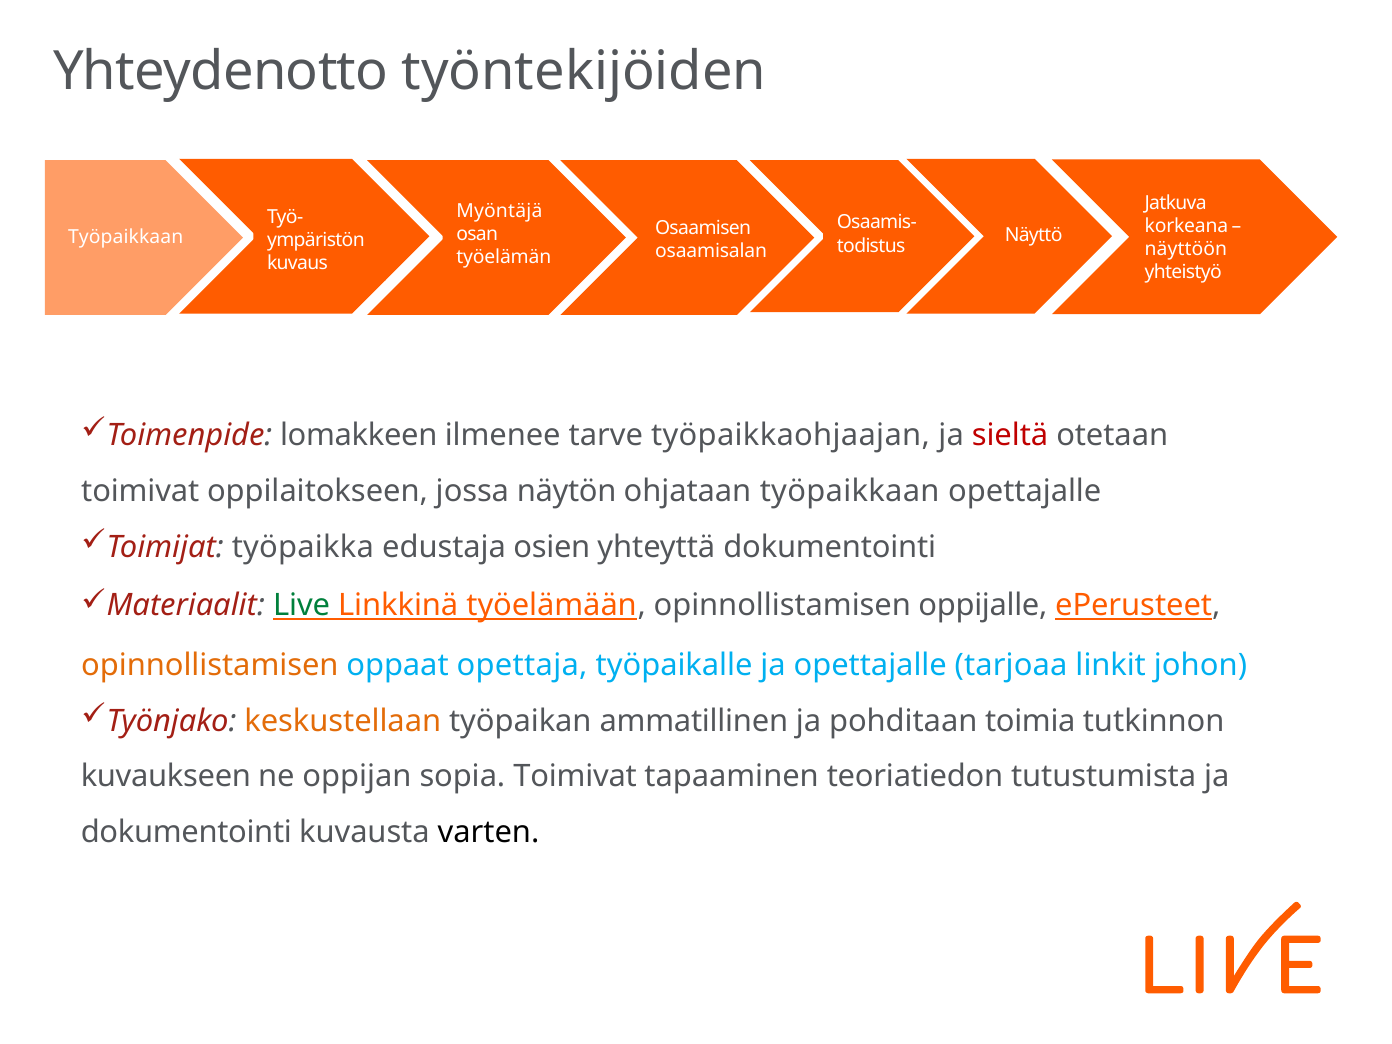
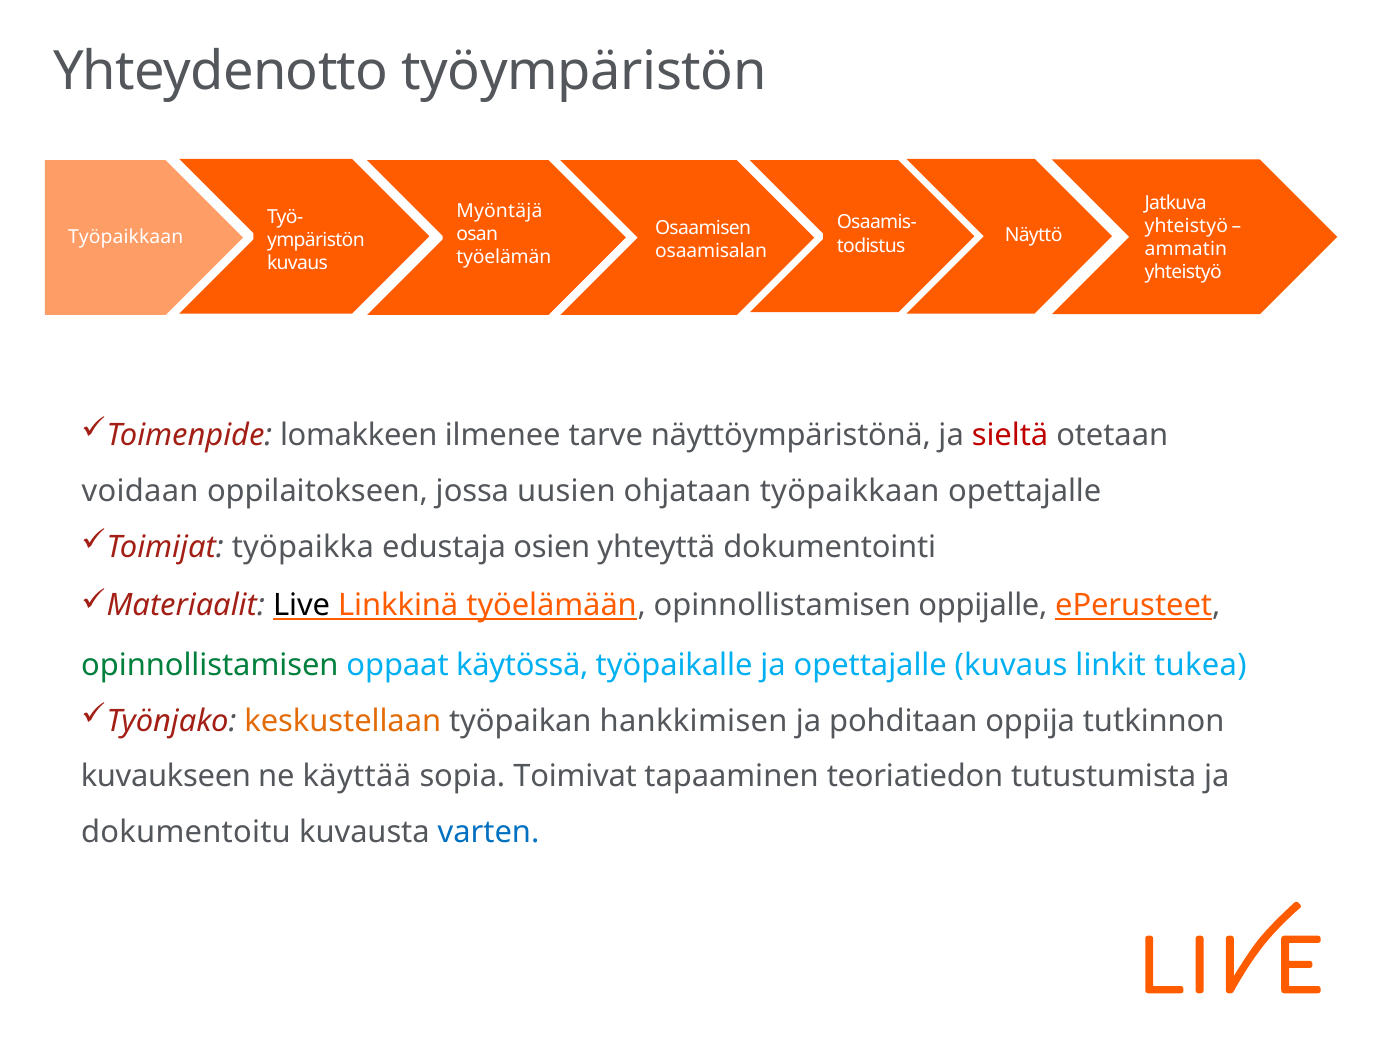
työntekijöiden: työntekijöiden -> työympäristön (584, 72)
korkeana: korkeana -> yhteistyö (1186, 226)
näyttöön: näyttöön -> ammatin (1186, 249)
työpaikkaohjaajan: työpaikkaohjaajan -> näyttöympäristönä (791, 436)
toimivat: toimivat -> voidaan (140, 491)
näytön: näytön -> uusien (566, 491)
Live colour: green -> black (302, 605)
opinnollistamisen colour: orange -> green (210, 666)
opettaja: opettaja -> käytössä (522, 666)
opettajalle tarjoaa: tarjoaa -> kuvaus (1011, 666)
johon: johon -> tukea (1200, 666)
ammatillinen: ammatillinen -> hankkimisen (694, 721)
toimia: toimia -> oppija (1030, 721)
oppijan: oppijan -> käyttää (357, 777)
dokumentointi: dokumentointi -> dokumentoitu (186, 832)
varten colour: black -> blue (488, 832)
